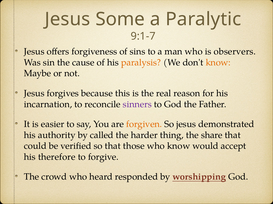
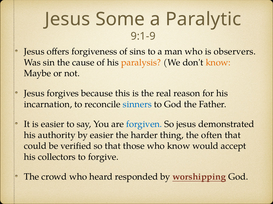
9:1-7: 9:1-7 -> 9:1-9 (143, 36)
sinners colour: purple -> blue (137, 105)
forgiven colour: orange -> blue (144, 125)
by called: called -> easier (102, 136)
share: share -> often (212, 136)
therefore: therefore -> collectors (57, 157)
